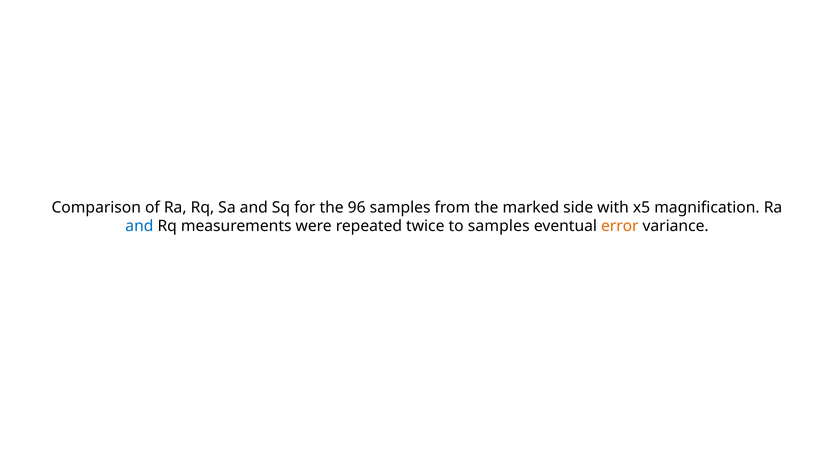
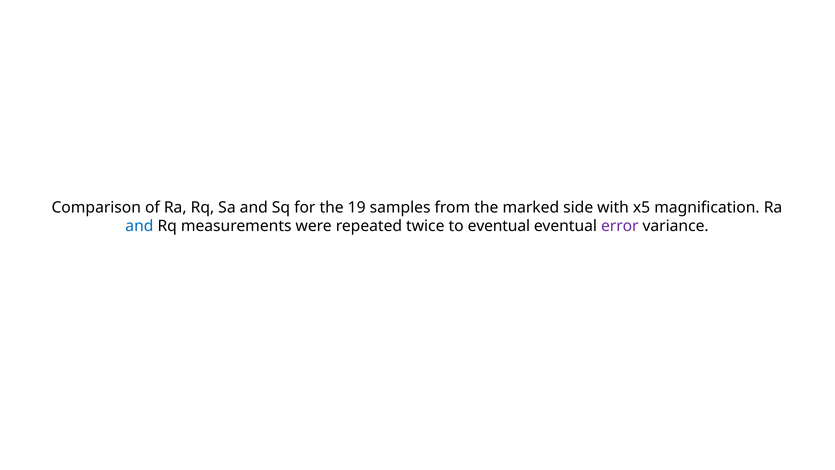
96: 96 -> 19 (357, 207)
to samples: samples -> eventual (499, 226)
error colour: orange -> purple (620, 226)
